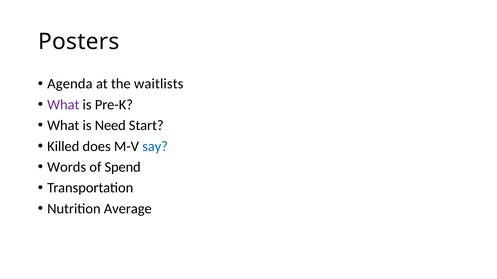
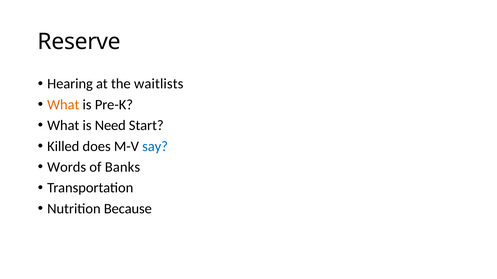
Posters: Posters -> Reserve (79, 42)
Agenda: Agenda -> Hearing (70, 84)
What colour: purple -> orange (63, 105)
Spend: Spend -> Banks (122, 167)
Average: Average -> Because (128, 209)
